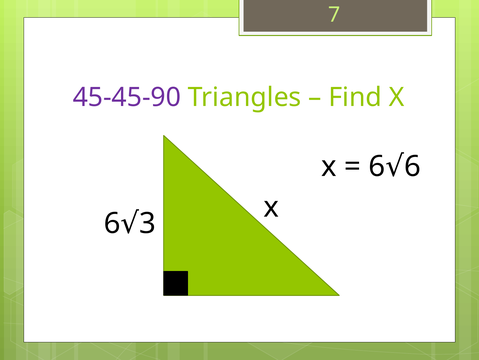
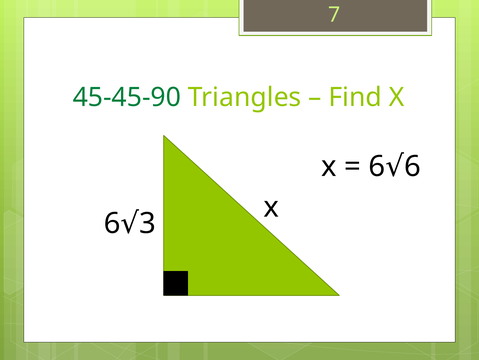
45-45-90 colour: purple -> green (127, 97)
